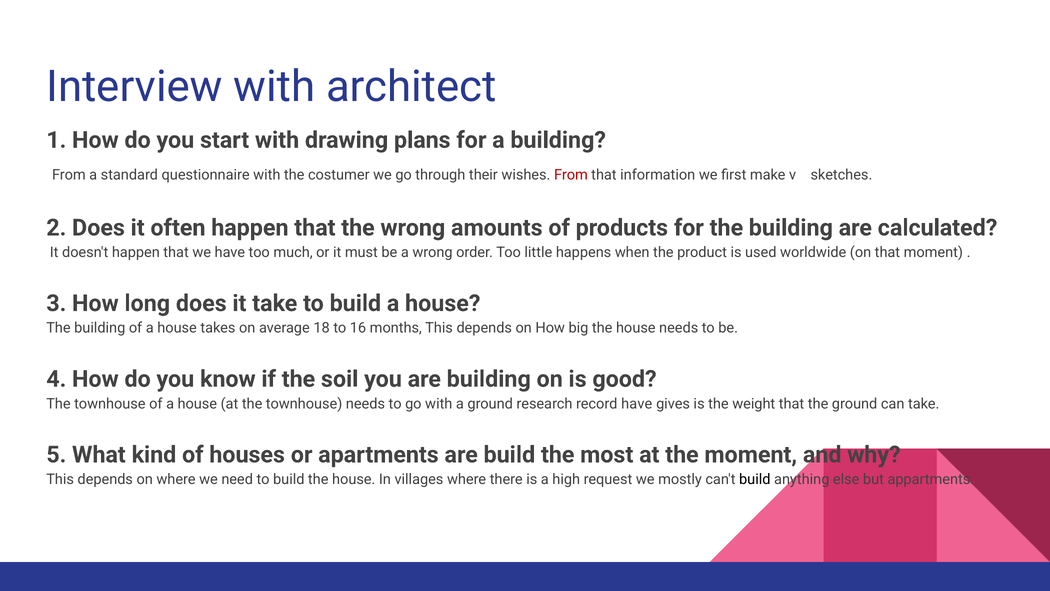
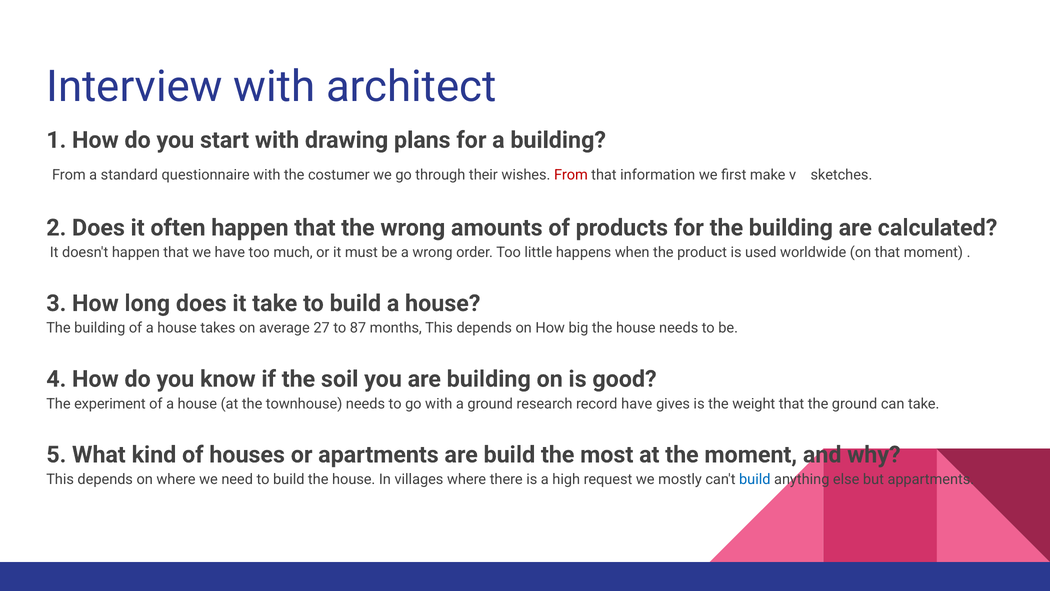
18: 18 -> 27 (322, 328)
16: 16 -> 87 (358, 328)
townhouse: townhouse -> experiment (110, 404)
build colour: black -> blue (755, 479)
